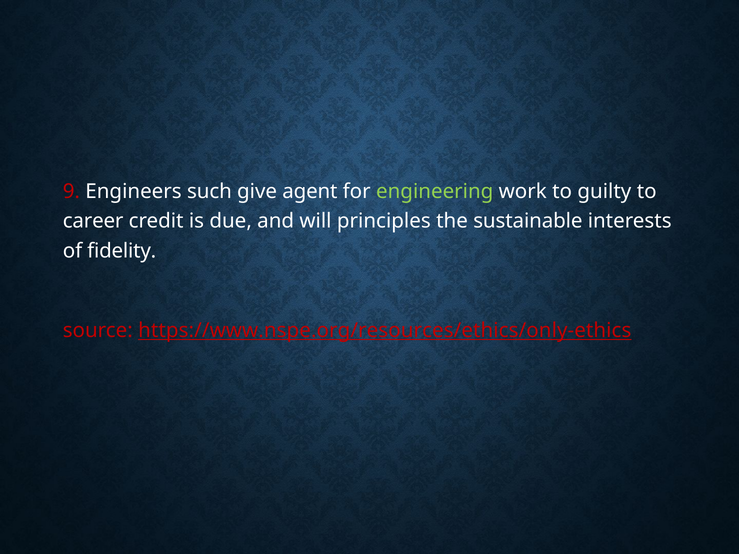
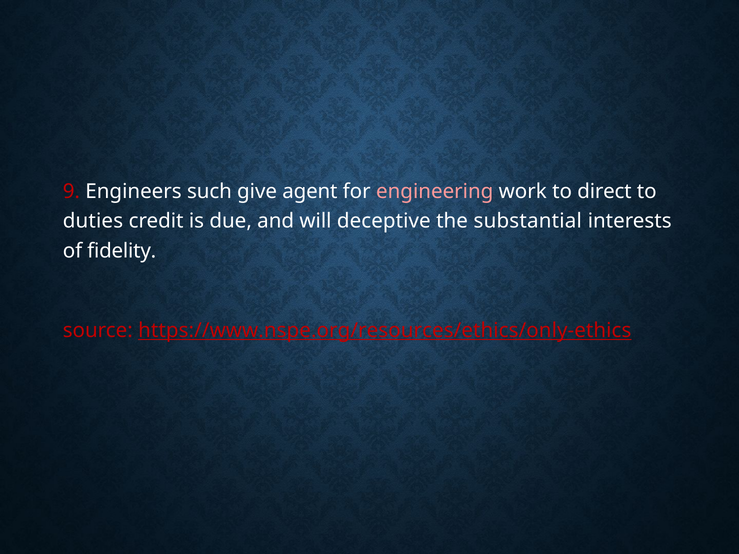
engineering colour: light green -> pink (435, 192)
guilty: guilty -> direct (604, 192)
career: career -> duties (93, 221)
principles: principles -> deceptive (384, 221)
sustainable: sustainable -> substantial (528, 221)
